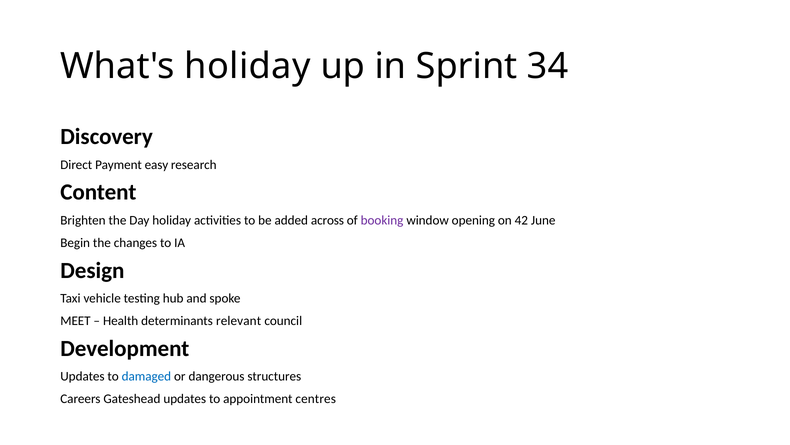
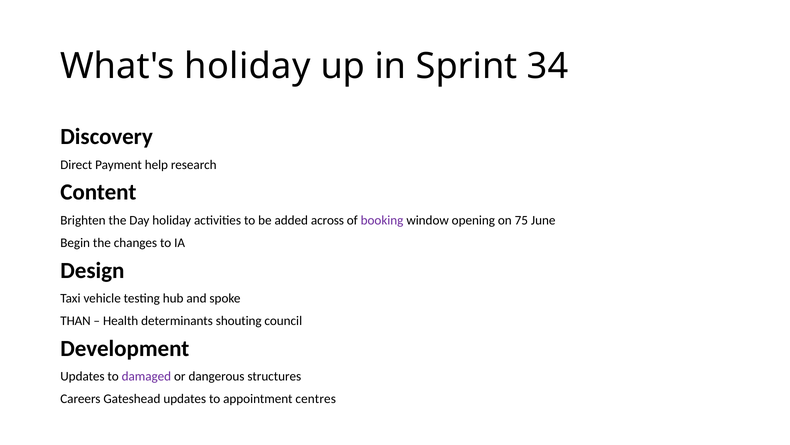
easy: easy -> help (156, 164)
42: 42 -> 75 (521, 220)
MEET: MEET -> THAN (76, 320)
relevant: relevant -> shouting (239, 320)
damaged colour: blue -> purple (146, 376)
